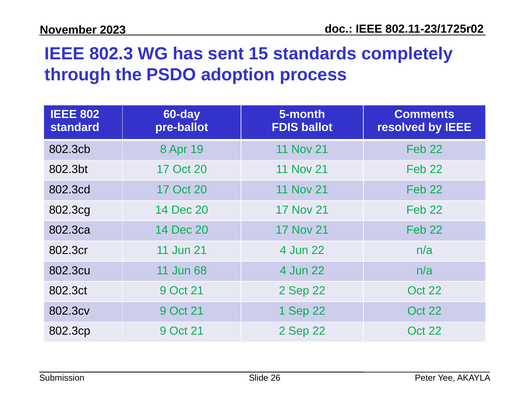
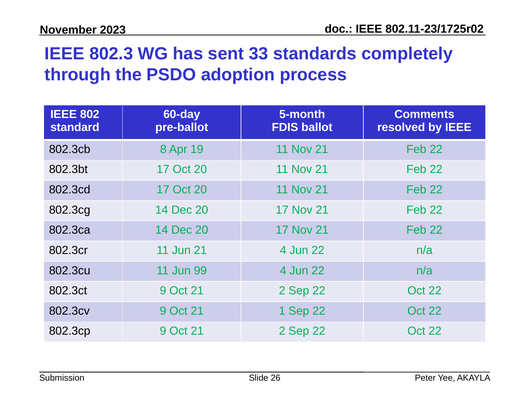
15: 15 -> 33 (259, 54)
68: 68 -> 99 (200, 270)
